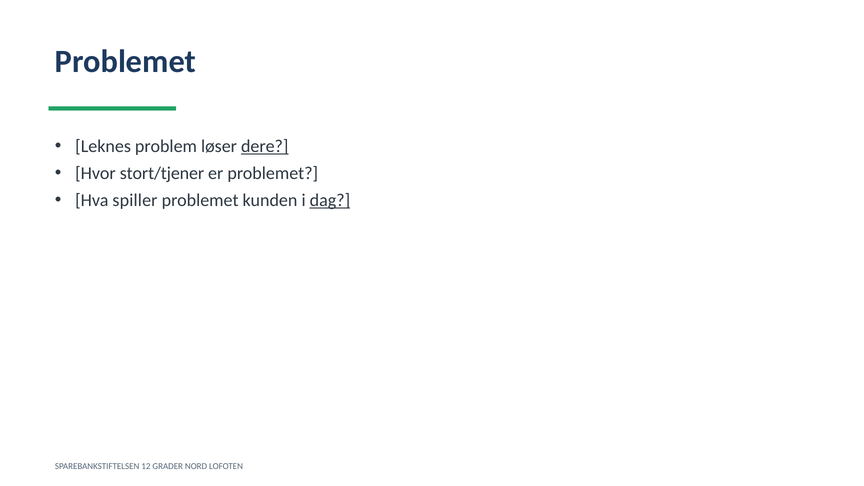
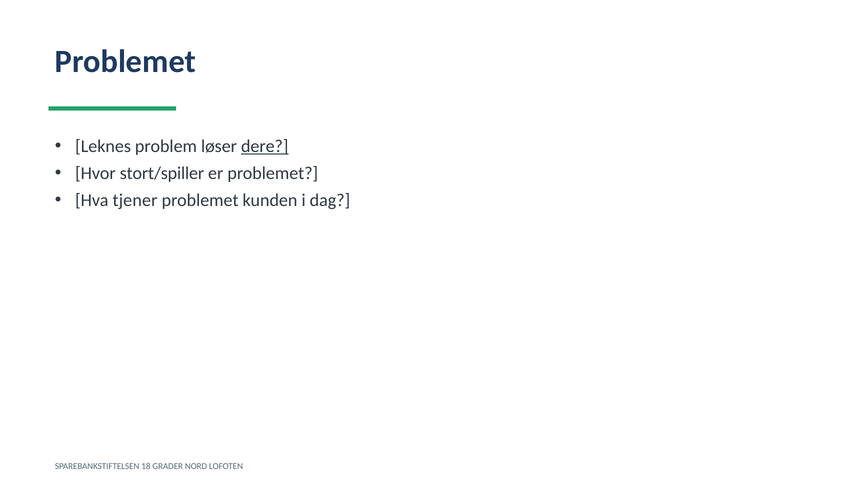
stort/tjener: stort/tjener -> stort/spiller (162, 173)
spiller: spiller -> tjener (135, 200)
dag underline: present -> none (330, 200)
12: 12 -> 18 (146, 466)
